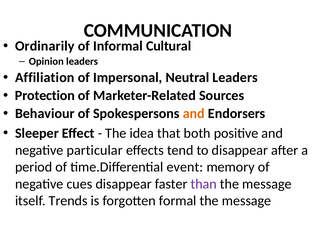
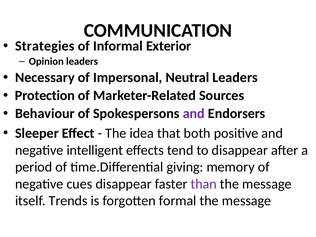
Ordinarily: Ordinarily -> Strategies (45, 46)
Cultural: Cultural -> Exterior (169, 46)
Affiliation: Affiliation -> Necessary (45, 77)
and colour: orange -> purple (194, 113)
particular: particular -> intelligent (95, 150)
event: event -> giving (185, 167)
